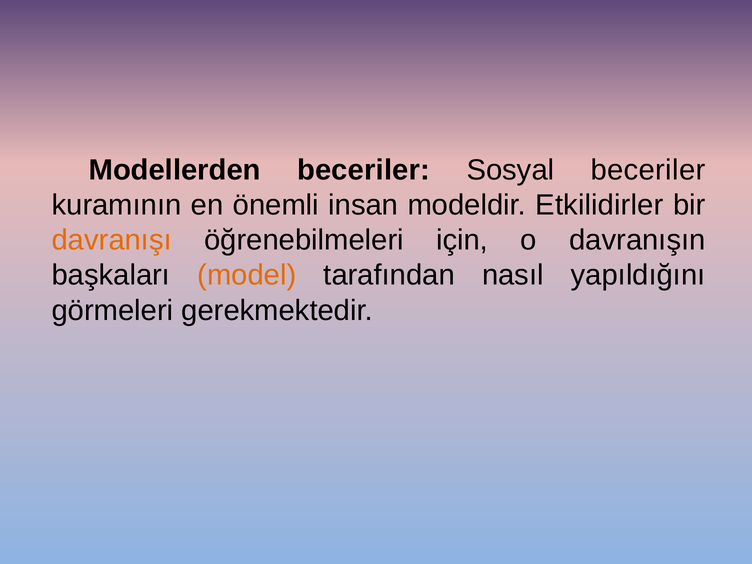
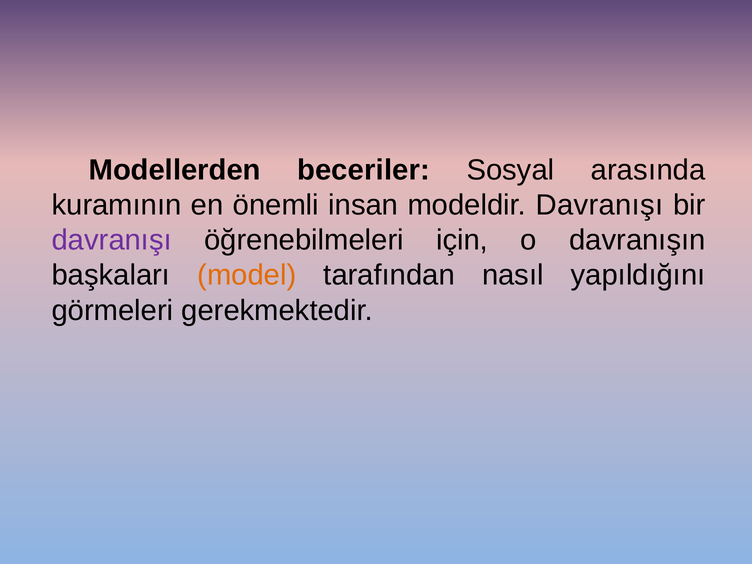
Sosyal beceriler: beceriler -> arasında (648, 170)
modeldir Etkilidirler: Etkilidirler -> Davranışı (599, 205)
davranışı colour: orange -> purple (112, 240)
